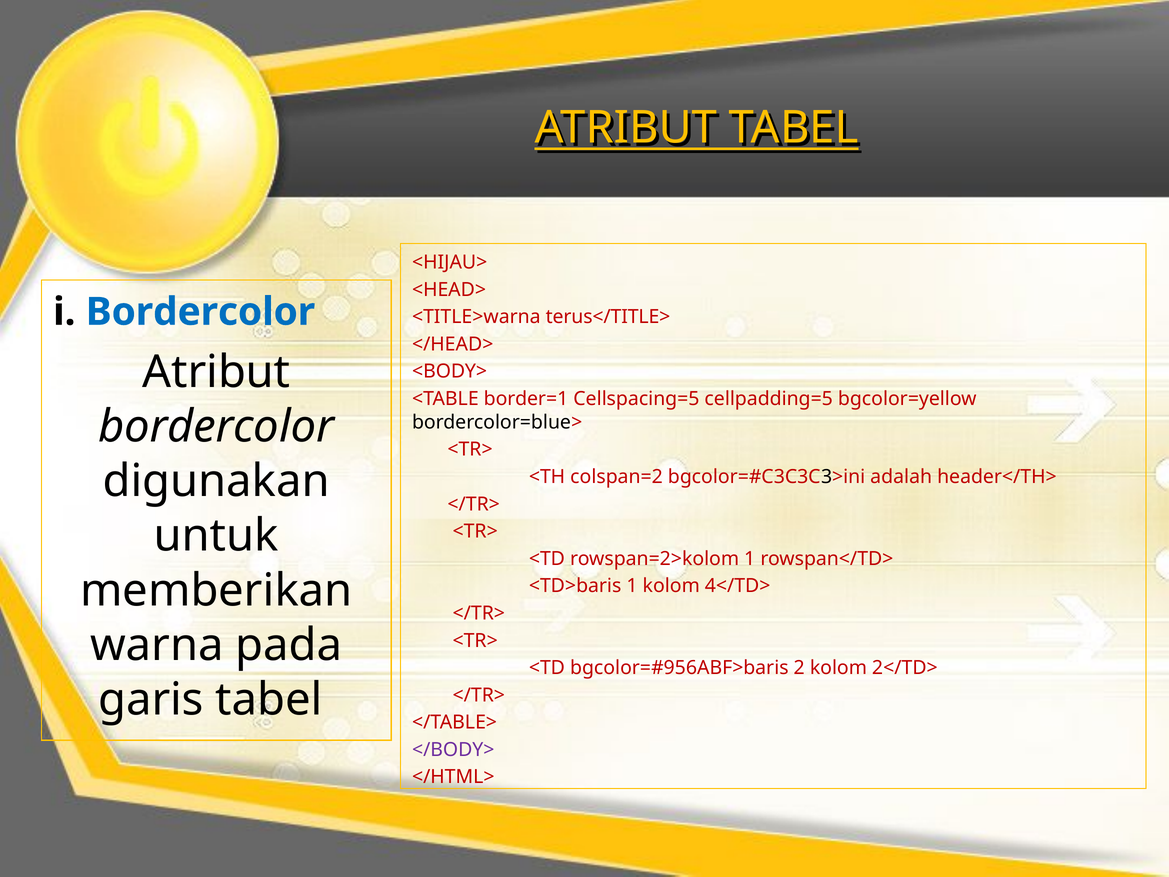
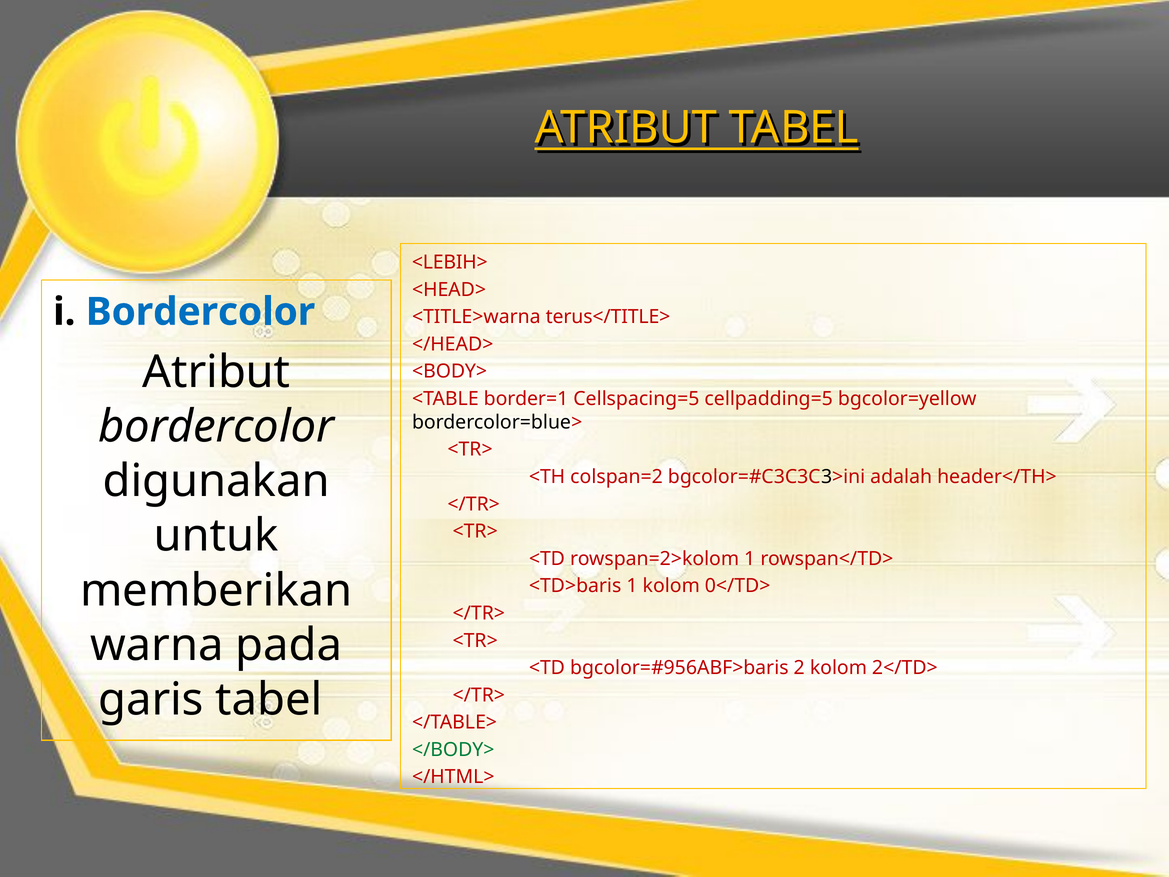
<HIJAU>: <HIJAU> -> <LEBIH> (450, 262)
4</TD>: 4</TD> -> 0</TD> (738, 586)
</BODY> colour: purple -> green (453, 750)
